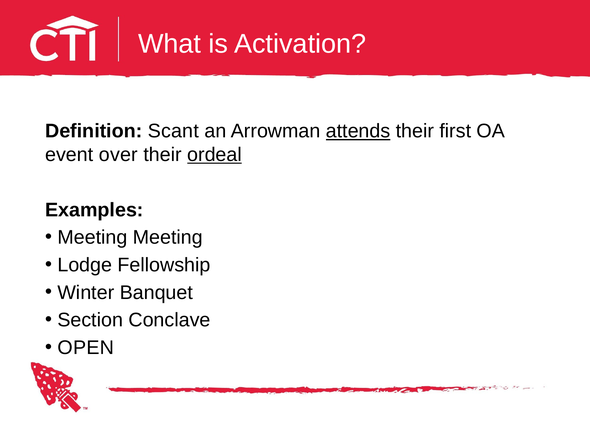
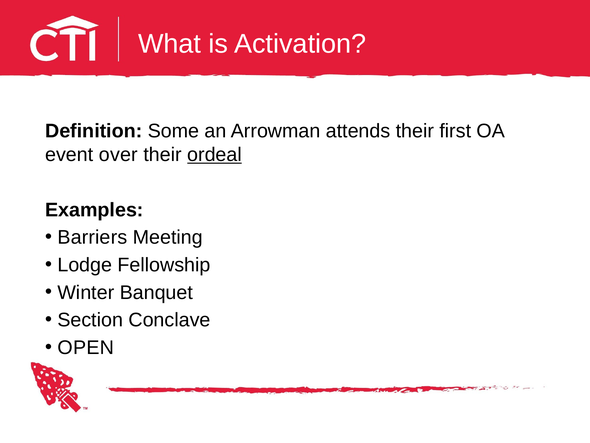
Scant: Scant -> Some (173, 131)
attends underline: present -> none (358, 131)
Meeting: Meeting -> Barriers (92, 237)
